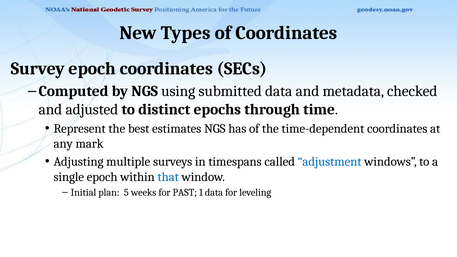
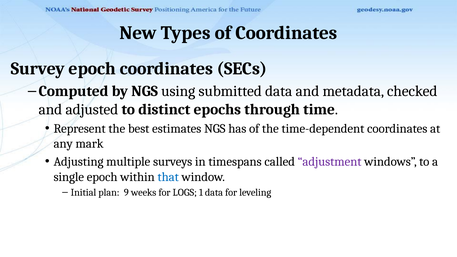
adjustment colour: blue -> purple (330, 162)
5: 5 -> 9 (126, 192)
PAST: PAST -> LOGS (185, 192)
